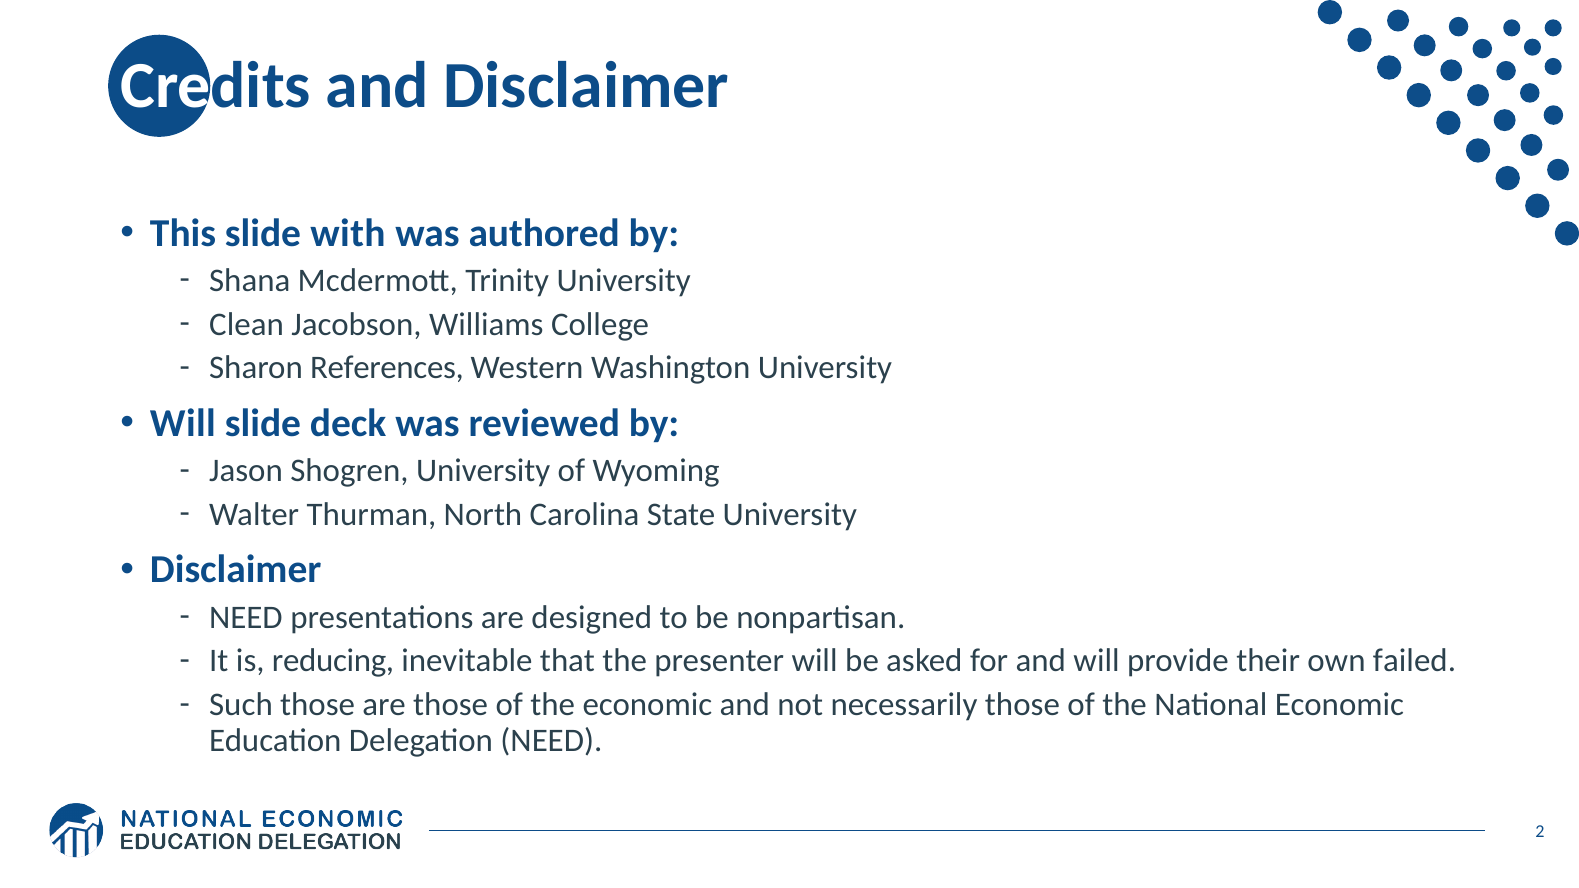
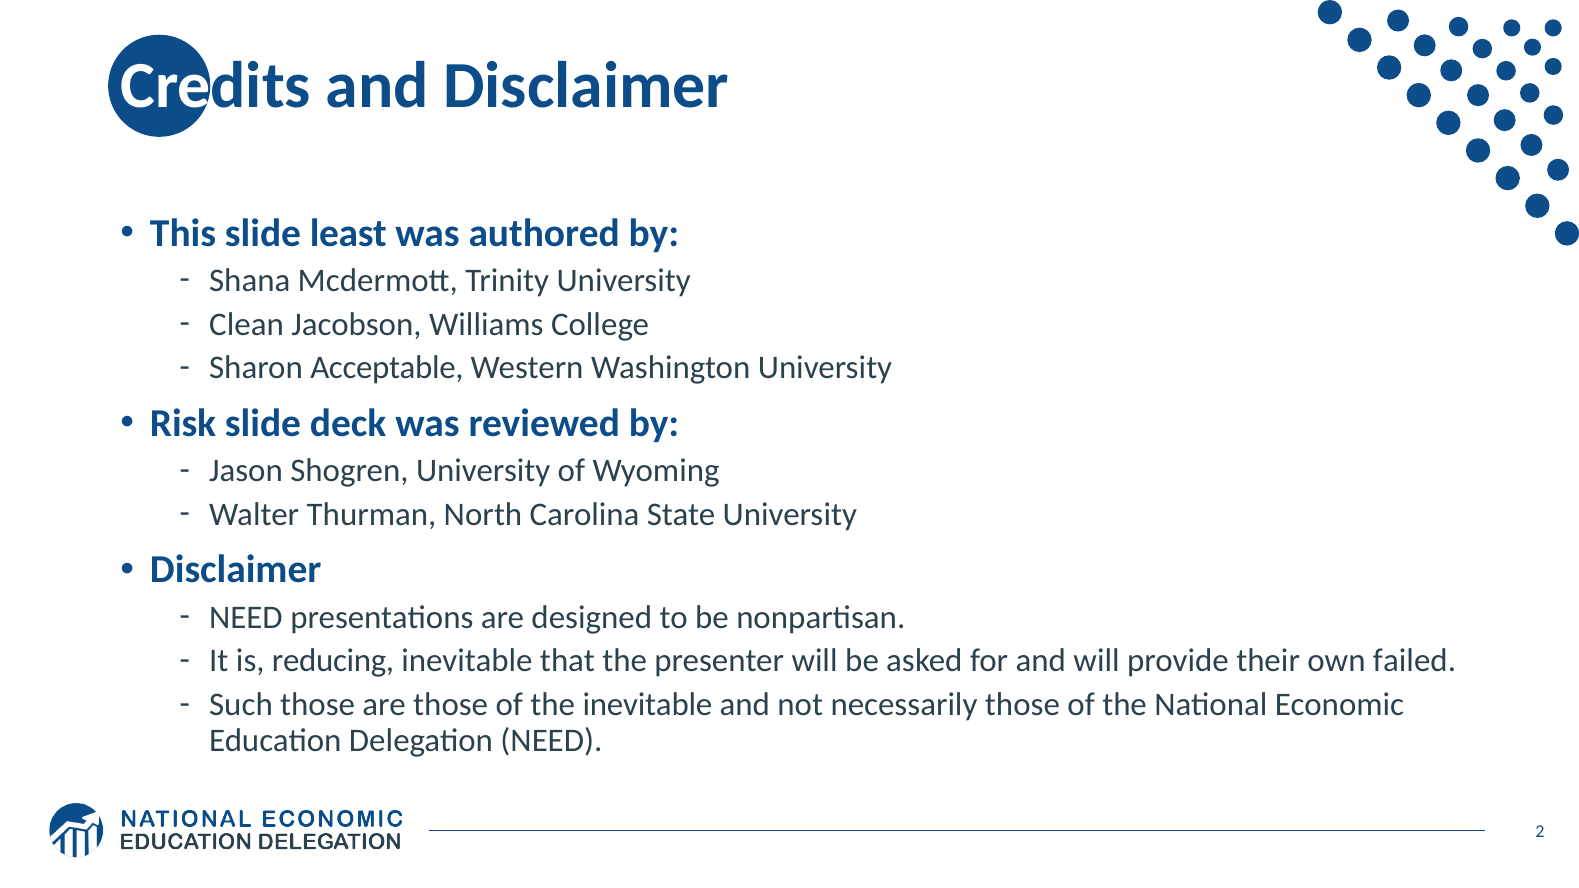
with: with -> least (348, 233)
References: References -> Acceptable (387, 368)
Will: Will -> Risk (183, 423)
the economic: economic -> inevitable (647, 705)
